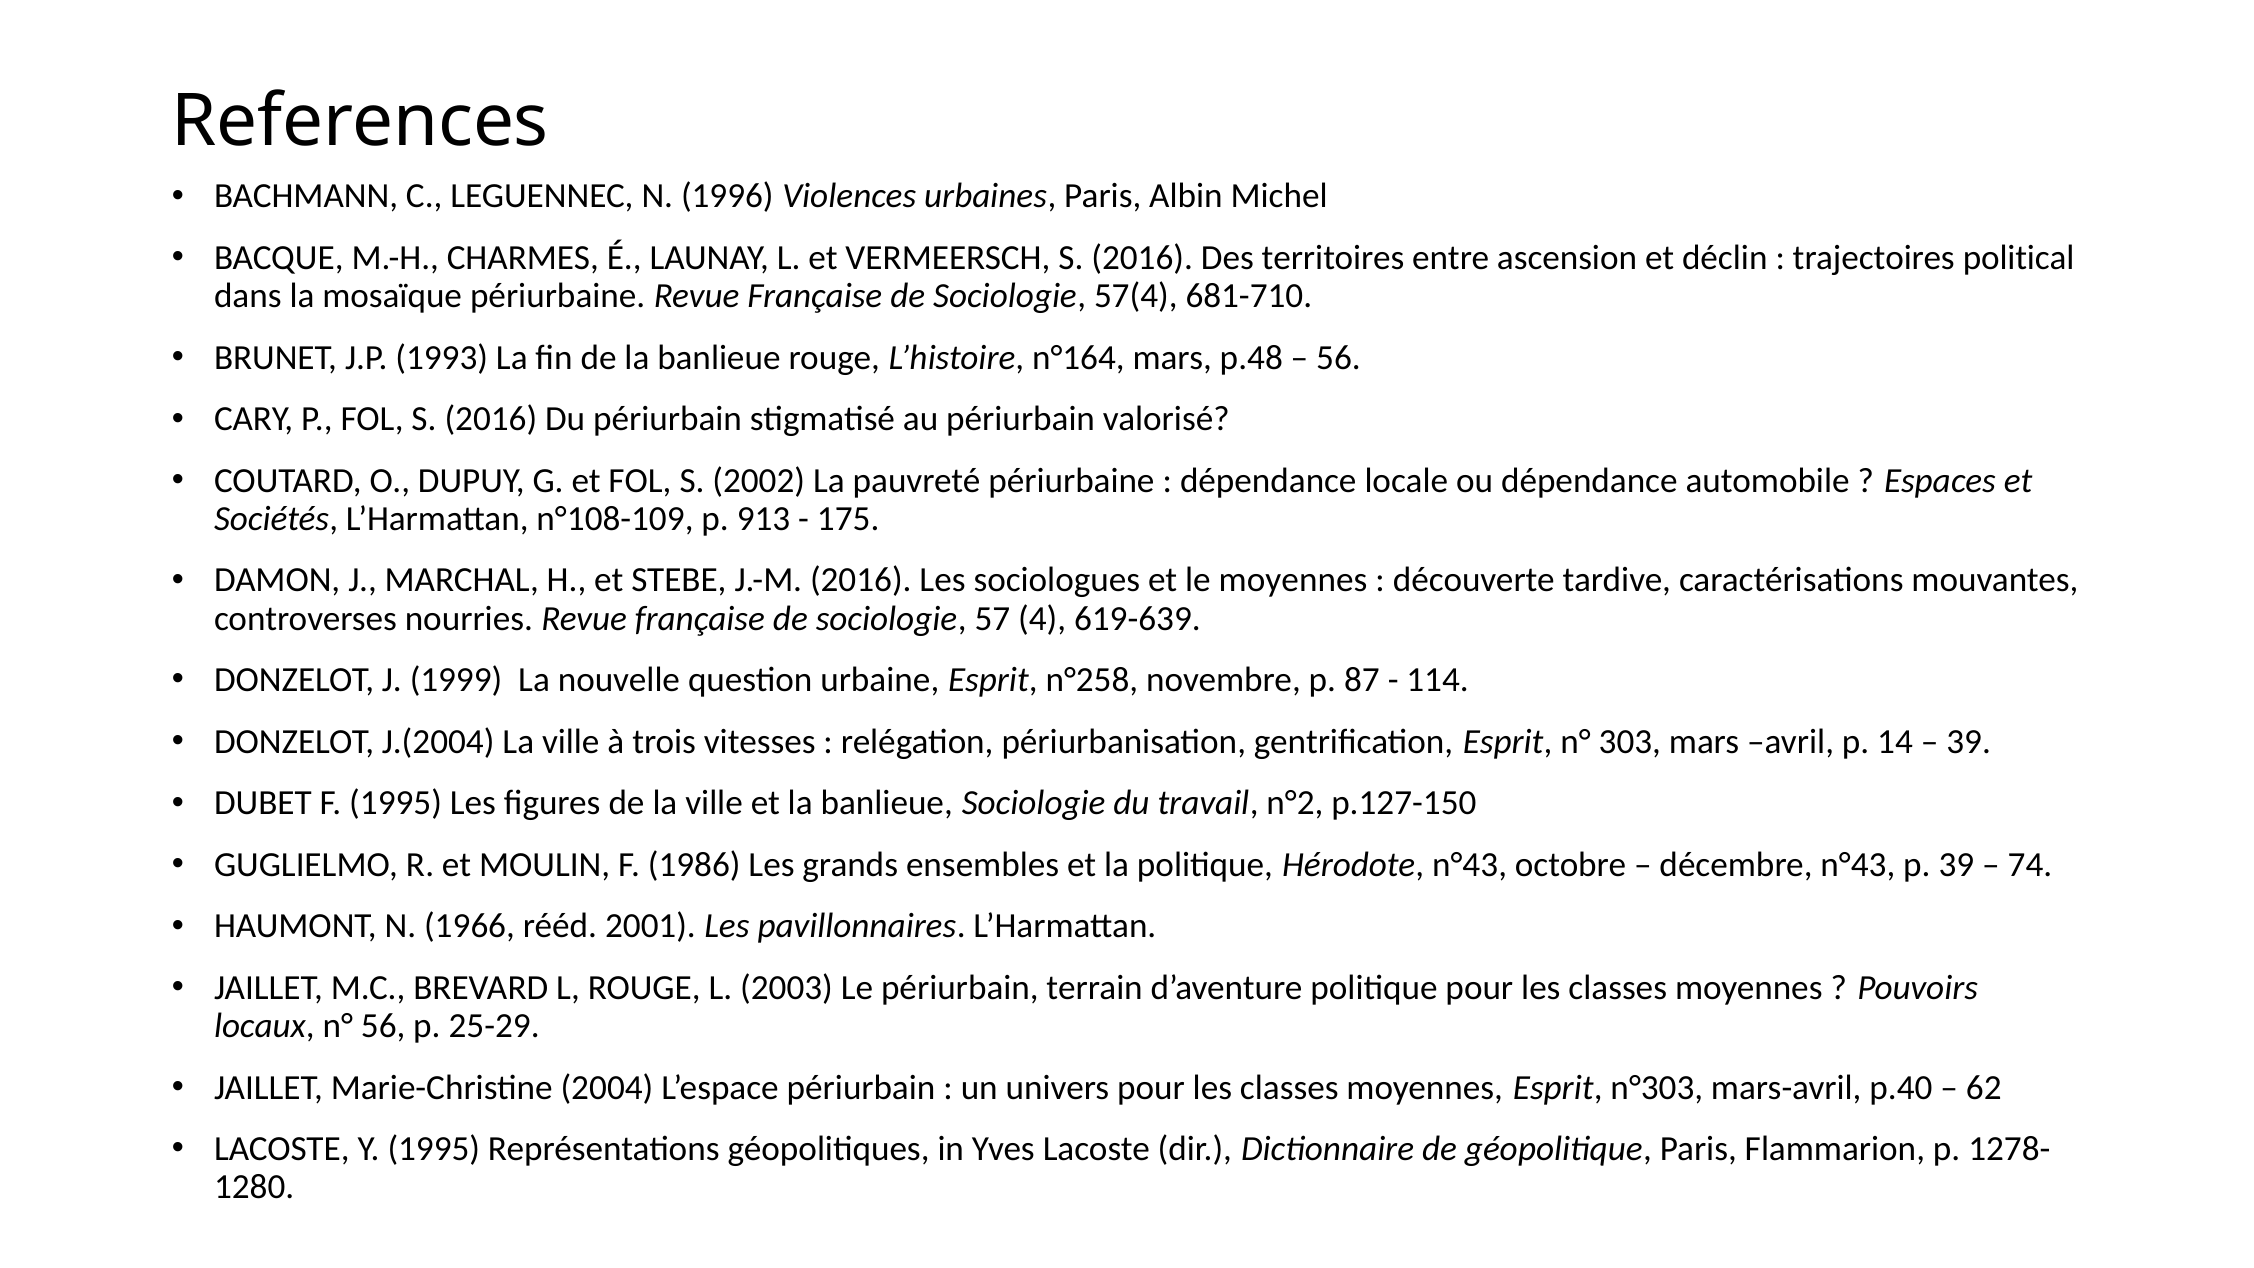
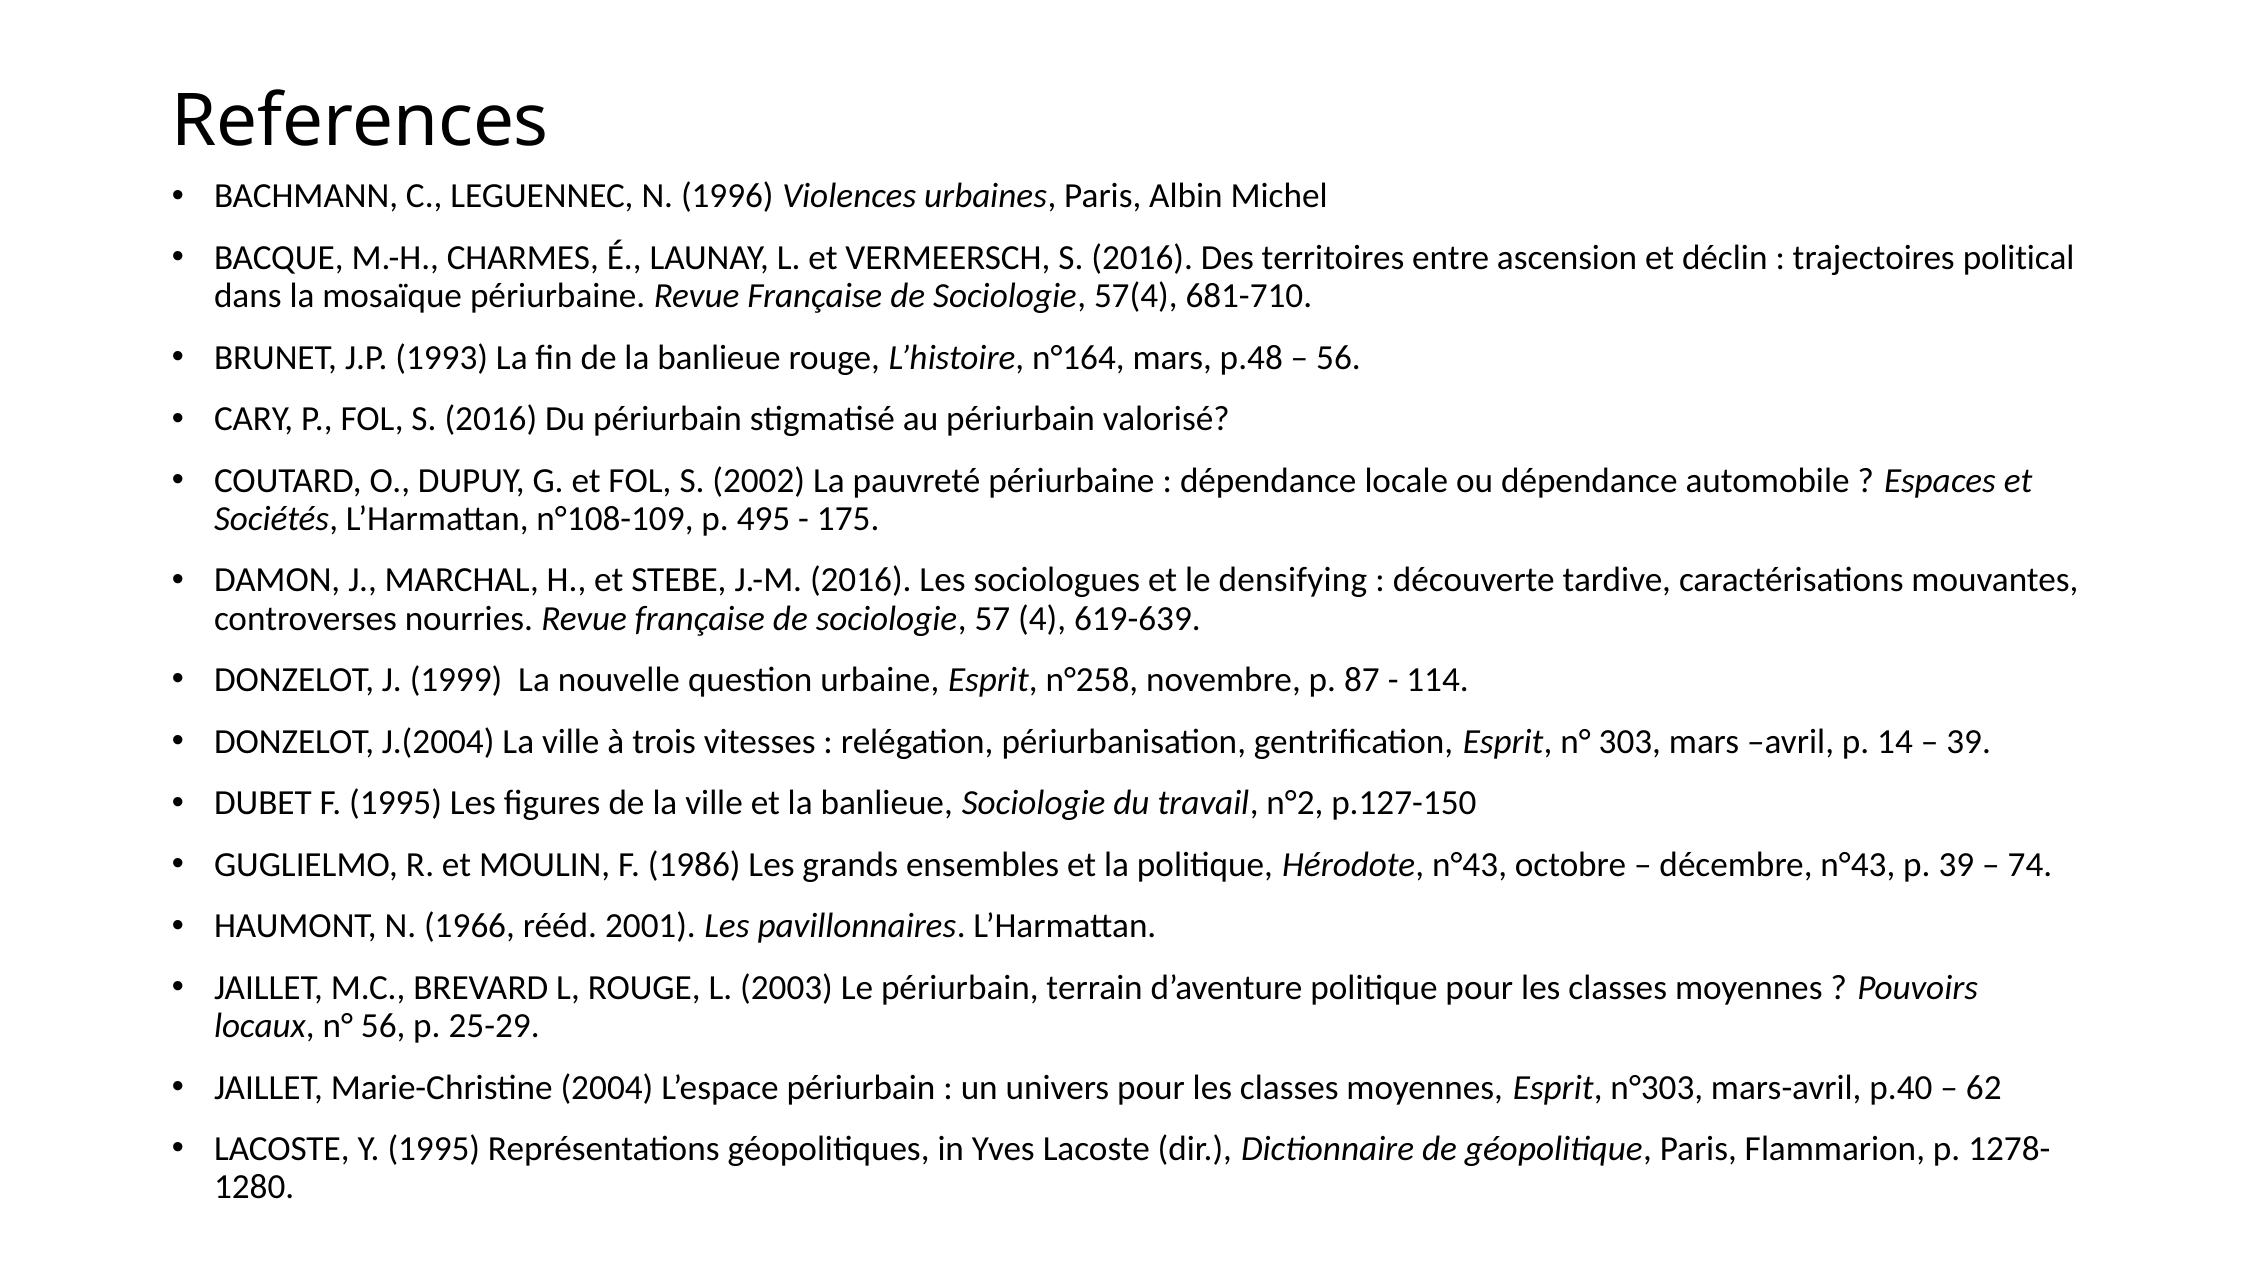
913: 913 -> 495 (763, 519)
le moyennes: moyennes -> densifying (1293, 580)
